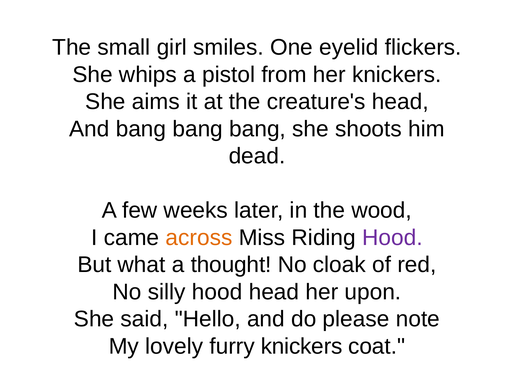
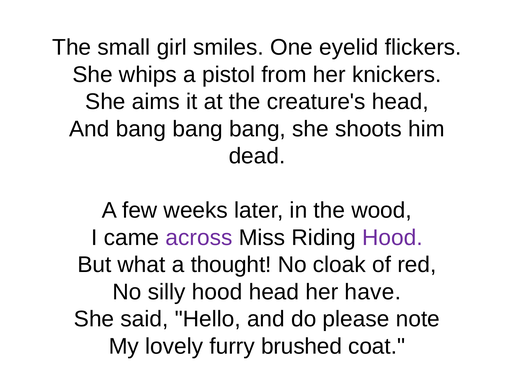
across colour: orange -> purple (199, 238)
upon: upon -> have (373, 292)
furry knickers: knickers -> brushed (302, 347)
